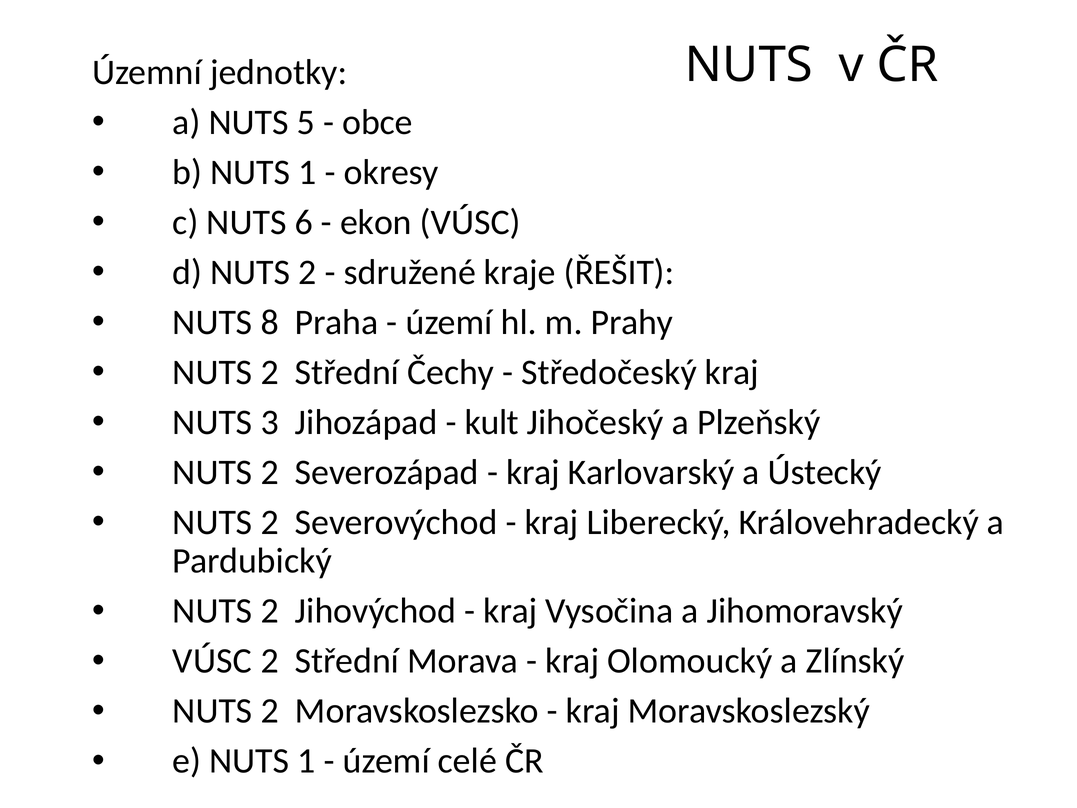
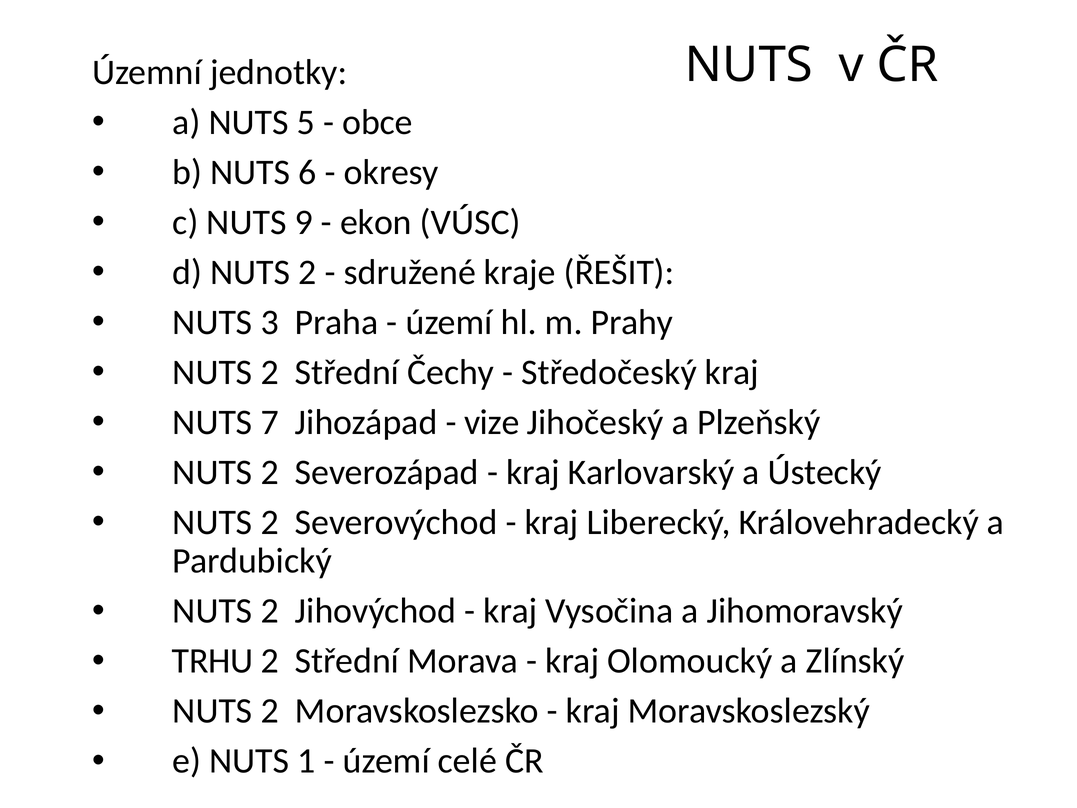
b NUTS 1: 1 -> 6 (307, 172)
6: 6 -> 9 (304, 222)
8: 8 -> 3 (270, 322)
3: 3 -> 7 (270, 422)
kult: kult -> vize (492, 422)
VÚSC: VÚSC -> TRHU (213, 661)
